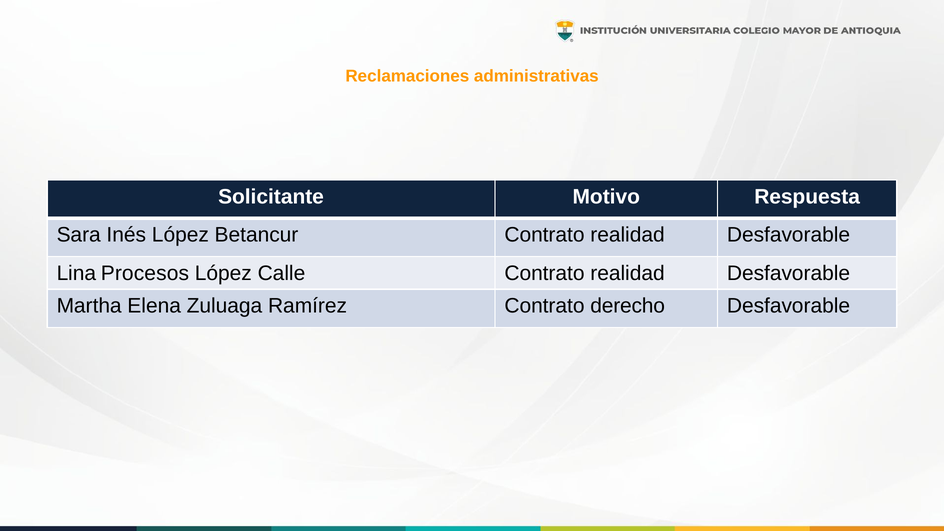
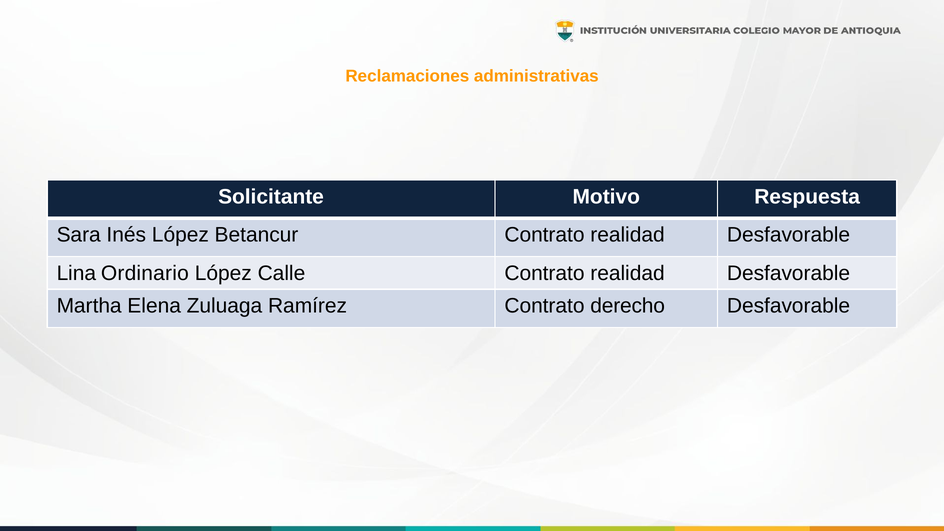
Procesos: Procesos -> Ordinario (145, 273)
